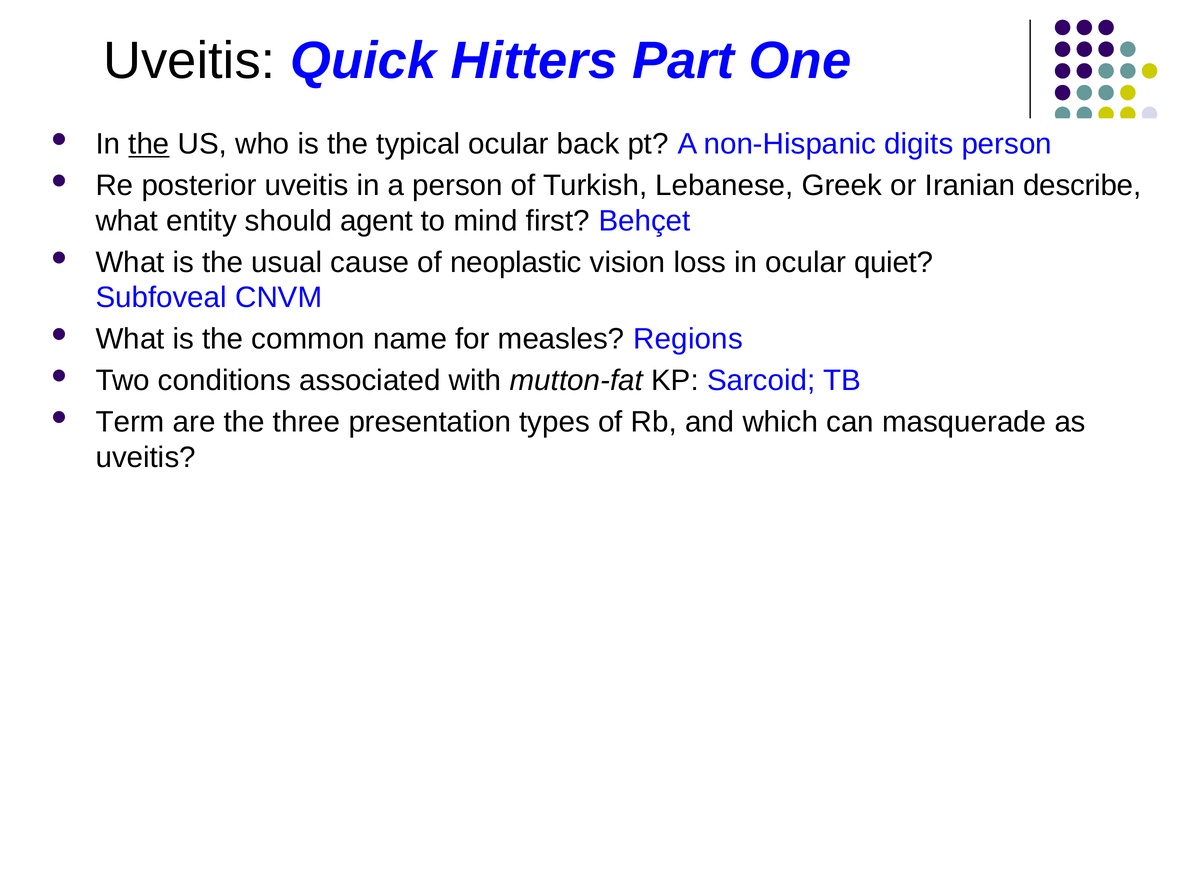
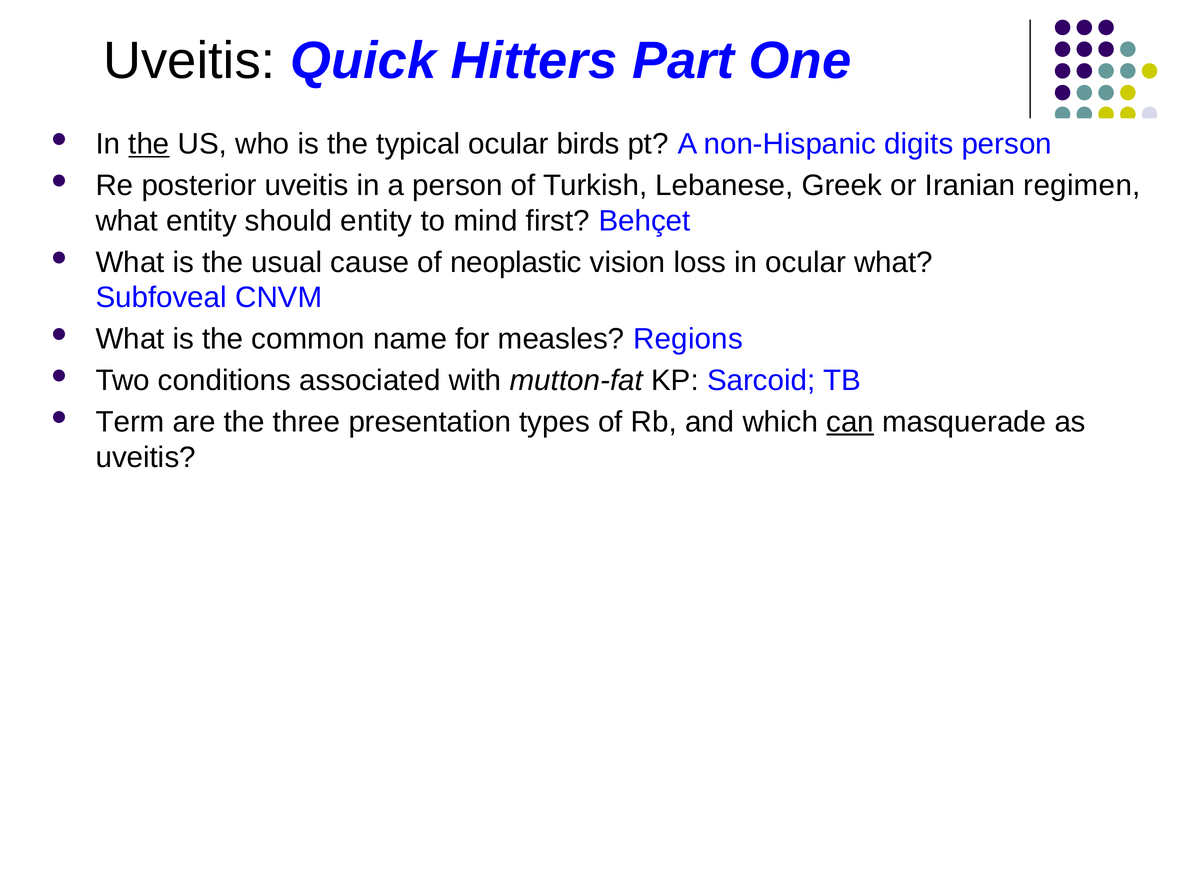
back: back -> birds (588, 144)
describe: describe -> regimen (1082, 185)
should agent: agent -> entity (376, 221)
ocular quiet: quiet -> what (893, 262)
can underline: none -> present (850, 422)
